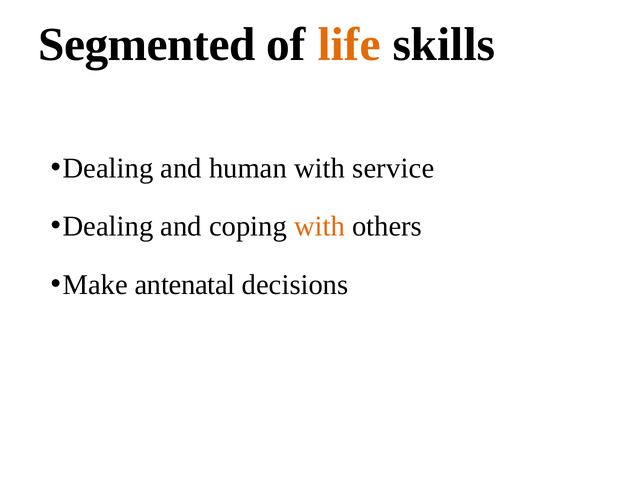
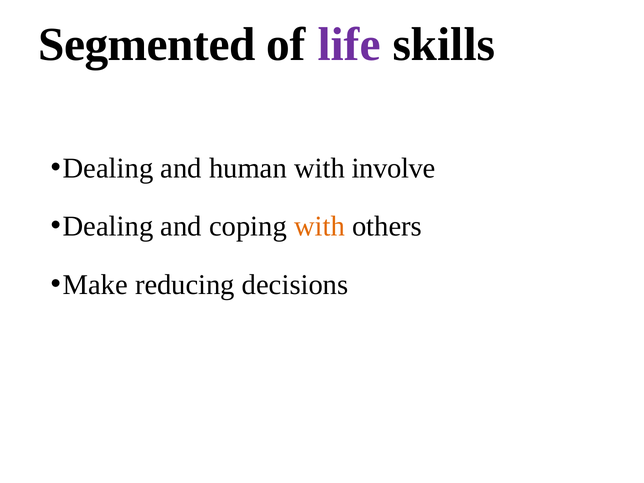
life colour: orange -> purple (349, 45)
service: service -> involve (394, 168)
antenatal: antenatal -> reducing (185, 285)
